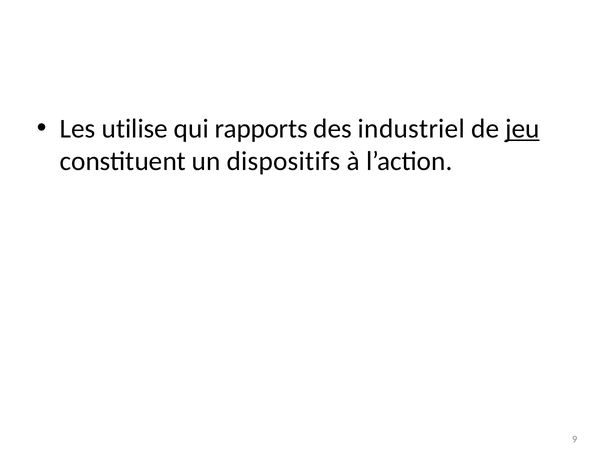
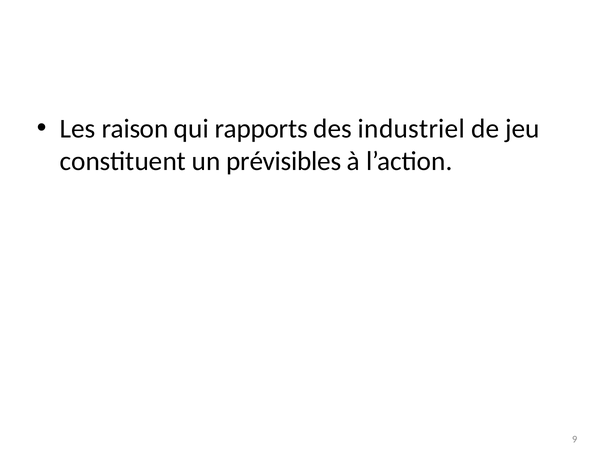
utilise: utilise -> raison (135, 129)
jeu underline: present -> none (523, 129)
dispositifs: dispositifs -> prévisibles (284, 162)
